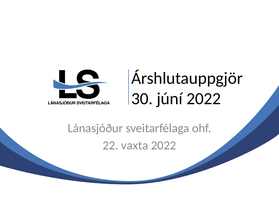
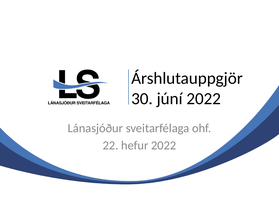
vaxta: vaxta -> hefur (135, 146)
